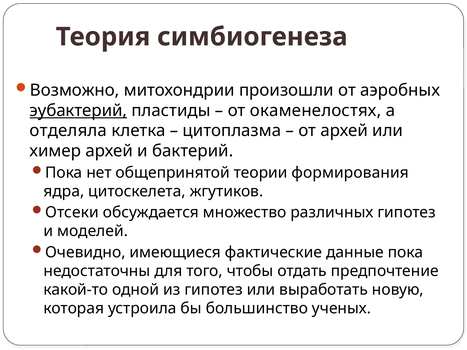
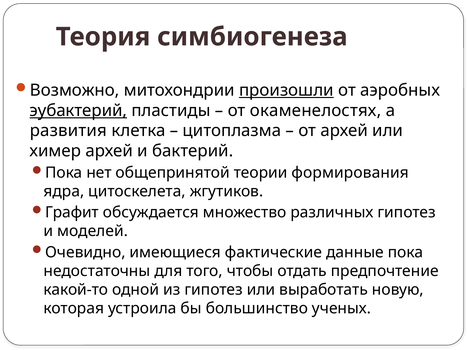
произошли underline: none -> present (286, 90)
отделяла: отделяла -> развития (68, 131)
Отсеки: Отсеки -> Графит (72, 213)
